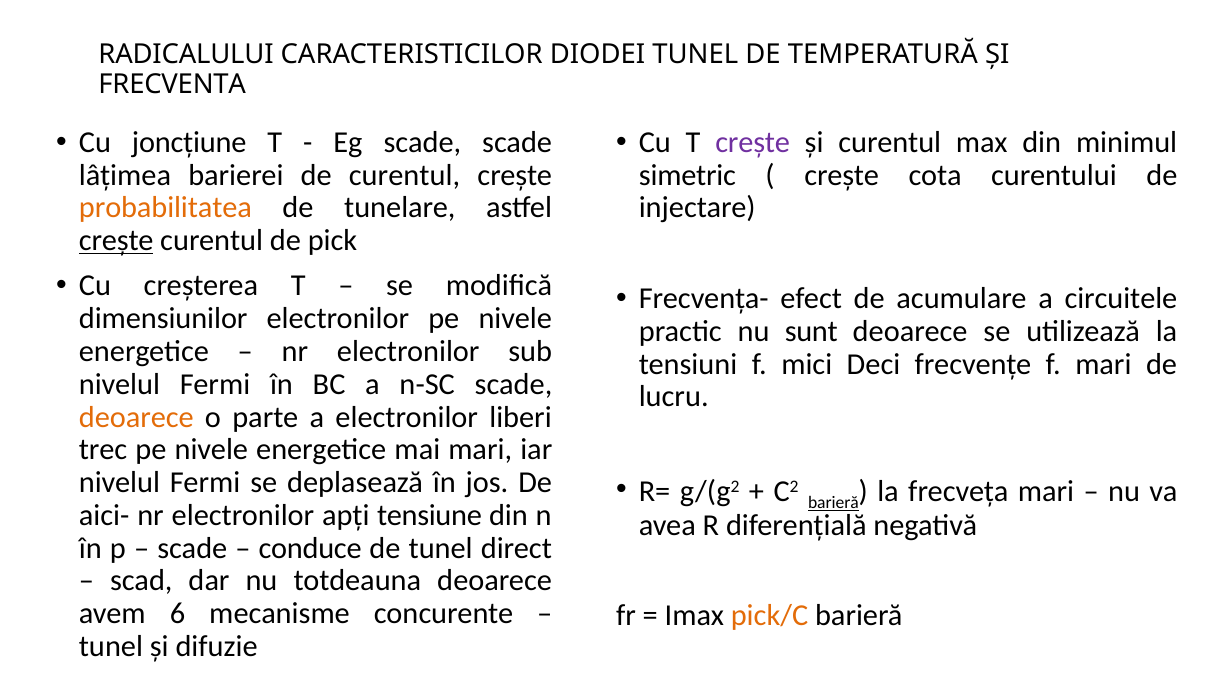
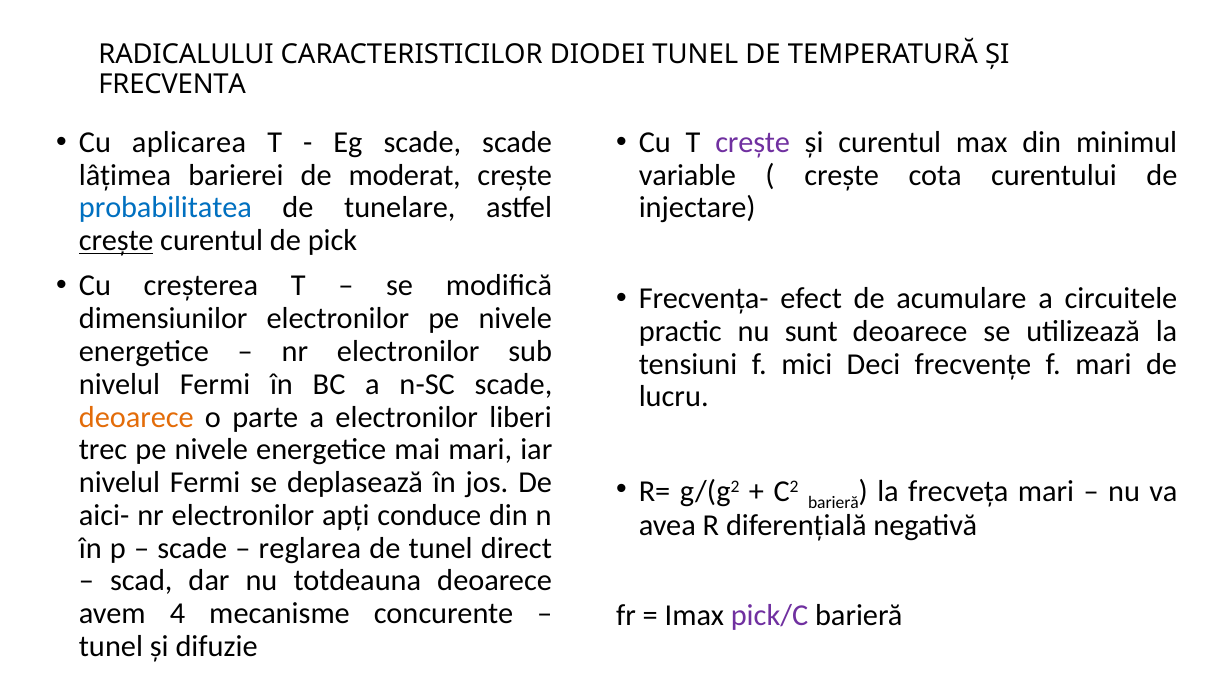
joncțiune: joncțiune -> aplicarea (189, 142)
de curentul: curentul -> moderat (405, 175)
simetric: simetric -> variable (687, 175)
probabilitatea colour: orange -> blue (165, 208)
barieră underline: present -> none (833, 503)
tensiune: tensiune -> conduce (429, 515)
conduce: conduce -> reglarea (310, 548)
6: 6 -> 4 (177, 614)
pick/C colour: orange -> purple (769, 616)
